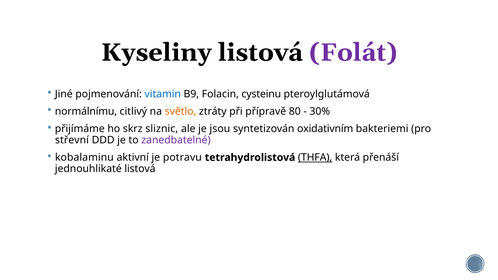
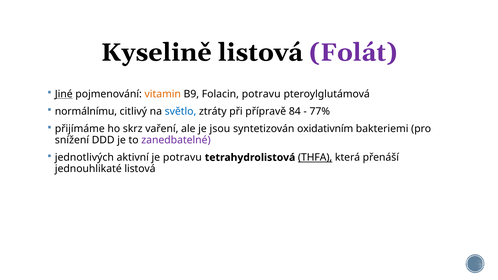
Kyseliny: Kyseliny -> Kyselině (156, 53)
Jiné underline: none -> present (64, 94)
vitamin colour: blue -> orange (163, 94)
Folacin cysteinu: cysteinu -> potravu (261, 94)
světlo colour: orange -> blue (181, 111)
80: 80 -> 84 (295, 111)
30%: 30% -> 77% (320, 111)
sliznic: sliznic -> vaření (162, 129)
střevní: střevní -> snížení (72, 140)
kobalaminu: kobalaminu -> jednotlivých (84, 158)
